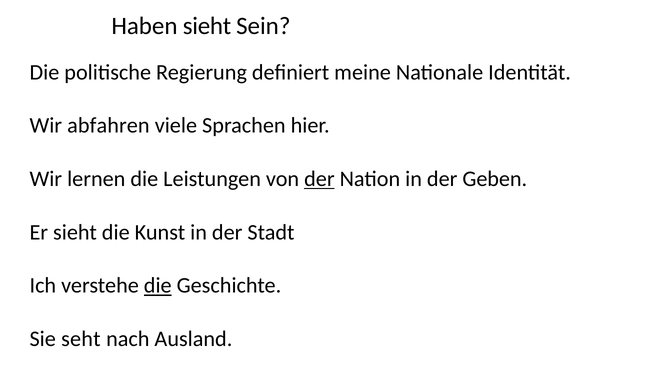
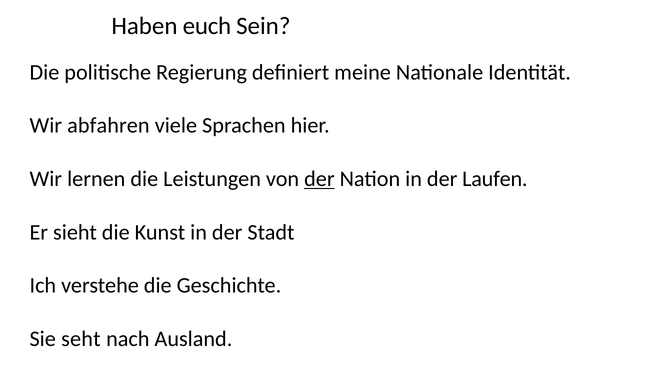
Haben sieht: sieht -> euch (207, 26)
Geben: Geben -> Laufen (495, 179)
die underline: present -> none (158, 285)
